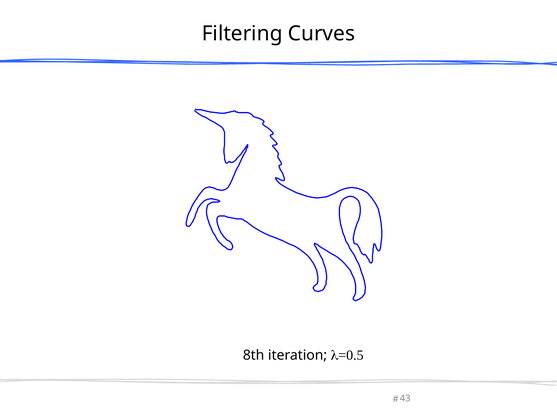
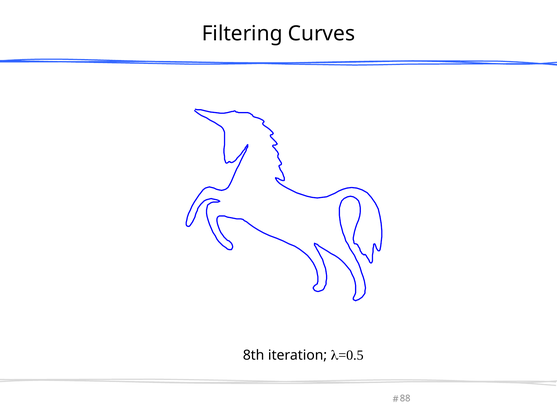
43: 43 -> 88 (405, 398)
